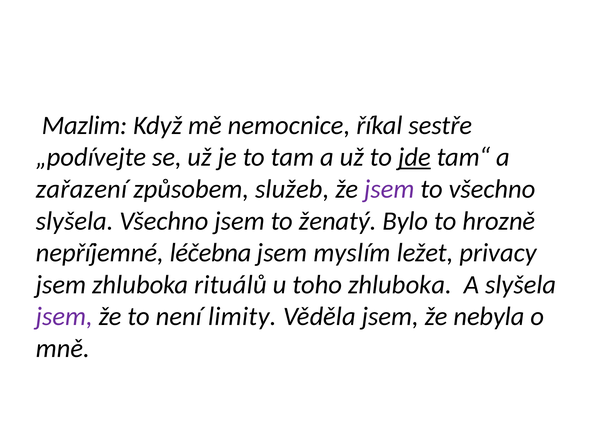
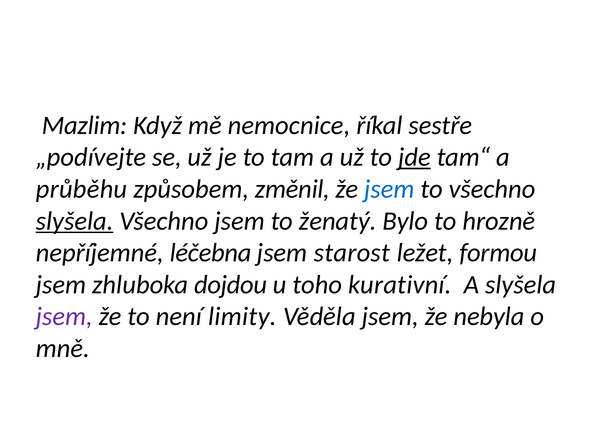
zařazení: zařazení -> průběhu (82, 189)
služeb: služeb -> změnil (292, 189)
jsem colour: purple -> blue (389, 189)
slyšela underline: none -> present (75, 221)
myslím: myslím -> starost (352, 253)
privacy: privacy -> formou (498, 253)
rituálů: rituálů -> dojdou (231, 284)
toho zhluboka: zhluboka -> kurativní (400, 284)
